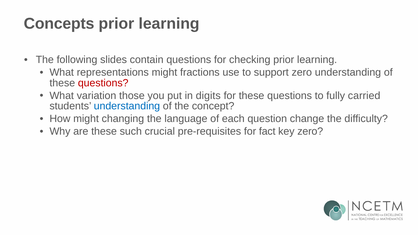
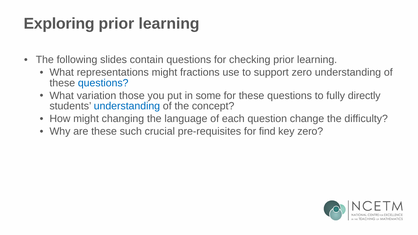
Concepts: Concepts -> Exploring (59, 24)
questions colour: red -> blue (103, 83)
digits: digits -> some (208, 96)
carried: carried -> directly (364, 96)
fact: fact -> find (267, 132)
